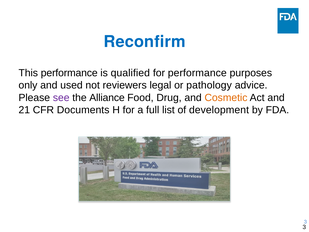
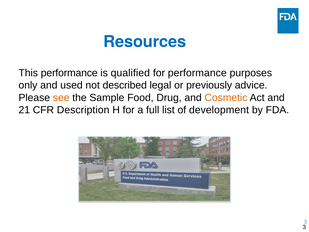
Reconfirm: Reconfirm -> Resources (145, 42)
reviewers: reviewers -> described (125, 85)
pathology: pathology -> previously (209, 85)
see colour: purple -> orange (61, 98)
Alliance: Alliance -> Sample (107, 98)
Documents: Documents -> Description (83, 110)
